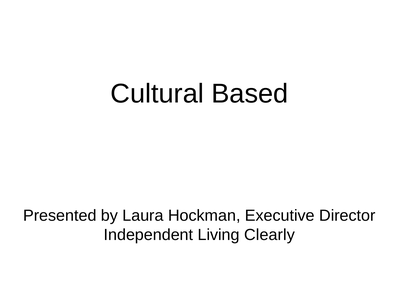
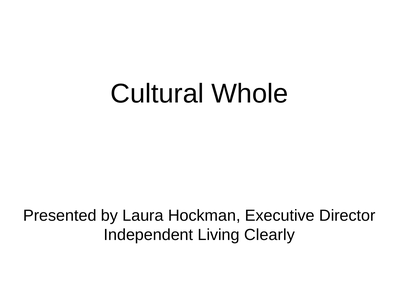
Based: Based -> Whole (250, 94)
